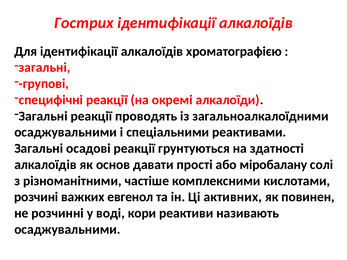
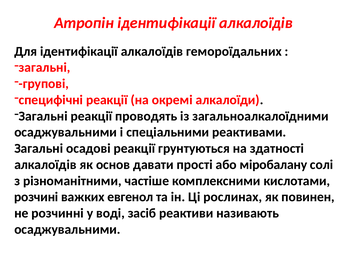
Гострих: Гострих -> Атропін (84, 23)
хроматографією: хроматографією -> гемороїдальних (234, 51)
активних: активних -> рослинах (233, 197)
кори: кори -> засіб (142, 213)
